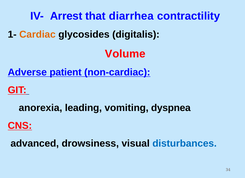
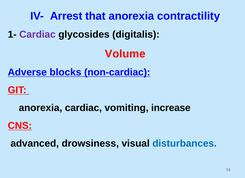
that diarrhea: diarrhea -> anorexia (131, 16)
Cardiac colour: orange -> purple (37, 34)
patient: patient -> blocks (65, 72)
anorexia leading: leading -> cardiac (83, 108)
dyspnea: dyspnea -> increase (171, 108)
